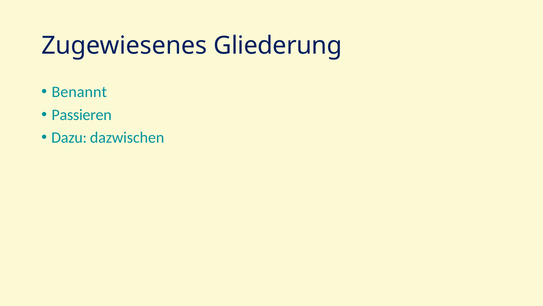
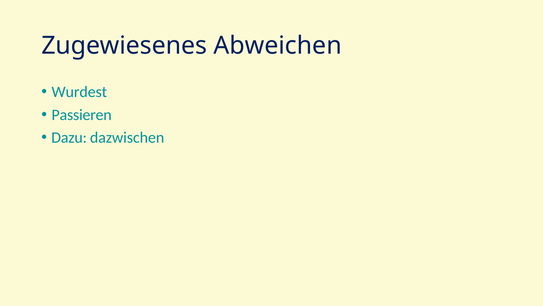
Gliederung: Gliederung -> Abweichen (278, 46)
Benannt: Benannt -> Wurdest (79, 92)
